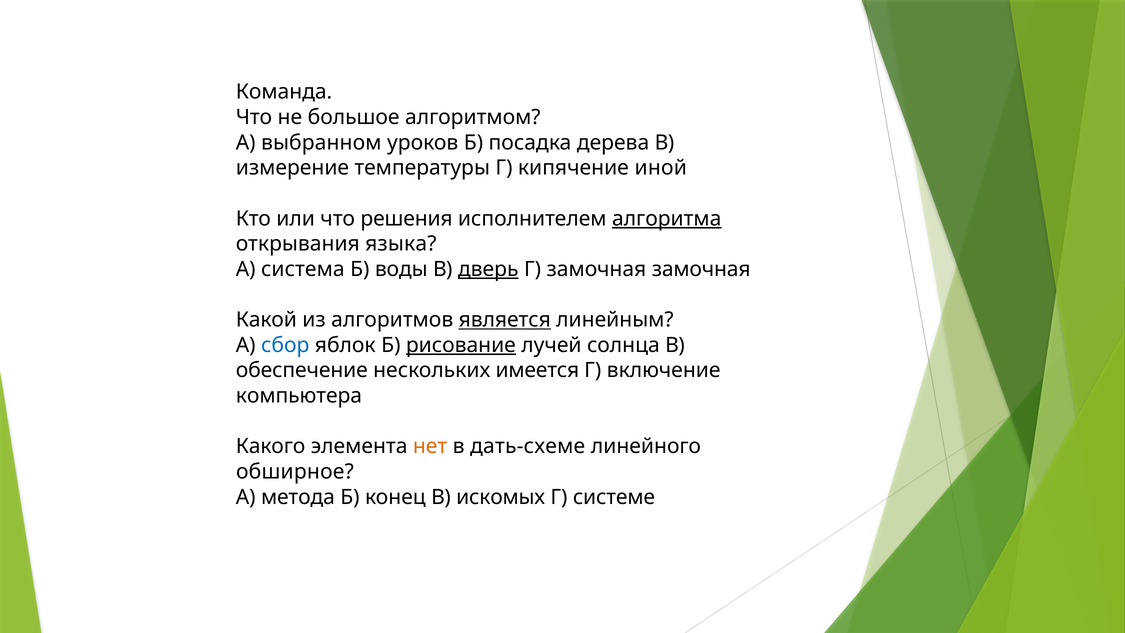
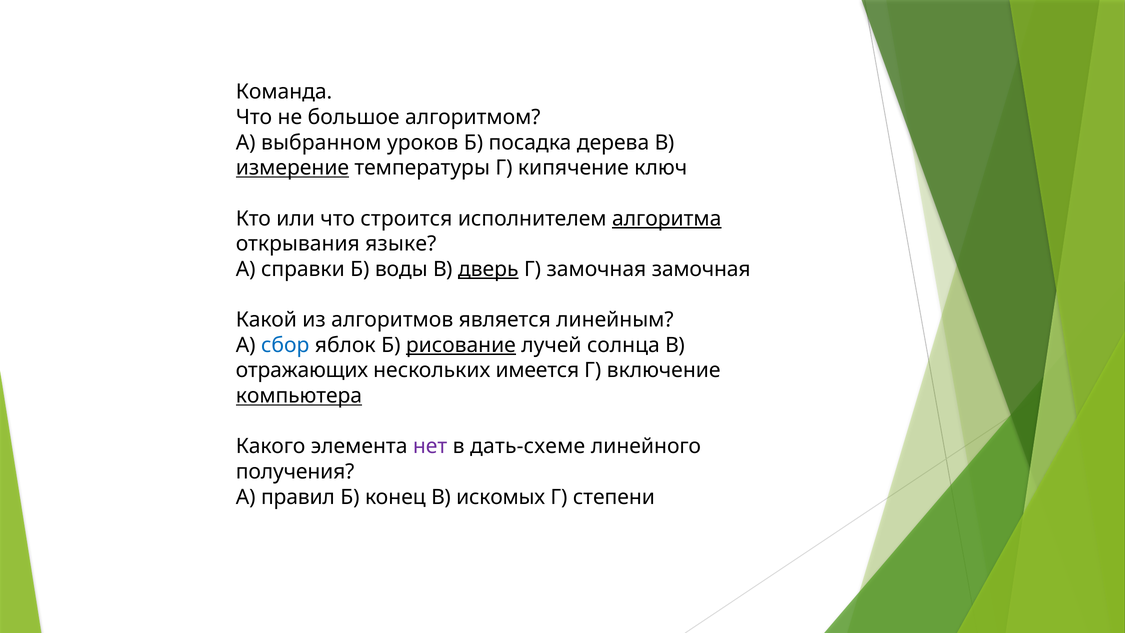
измерение underline: none -> present (292, 168)
иной: иной -> ключ (661, 168)
решения: решения -> строится (406, 219)
языка: языка -> языке (401, 244)
система: система -> справки (303, 269)
является underline: present -> none (505, 320)
обеспечение: обеспечение -> отражающих (302, 370)
компьютера underline: none -> present (299, 396)
нет colour: orange -> purple (430, 446)
обширное: обширное -> получения (295, 472)
метода: метода -> правил (298, 497)
системе: системе -> степени (614, 497)
